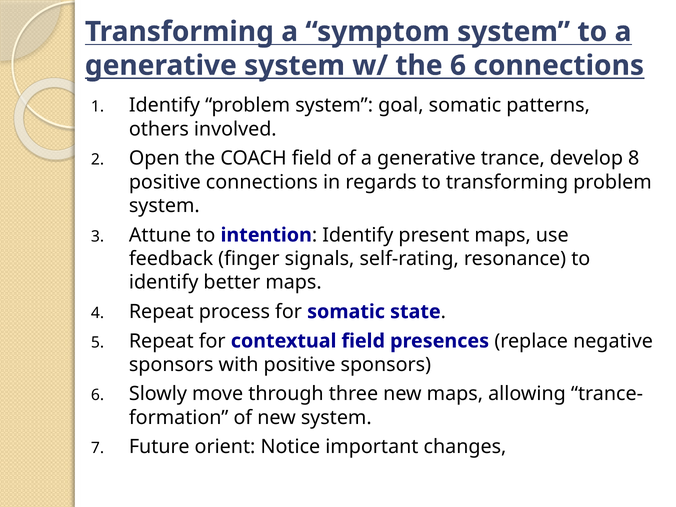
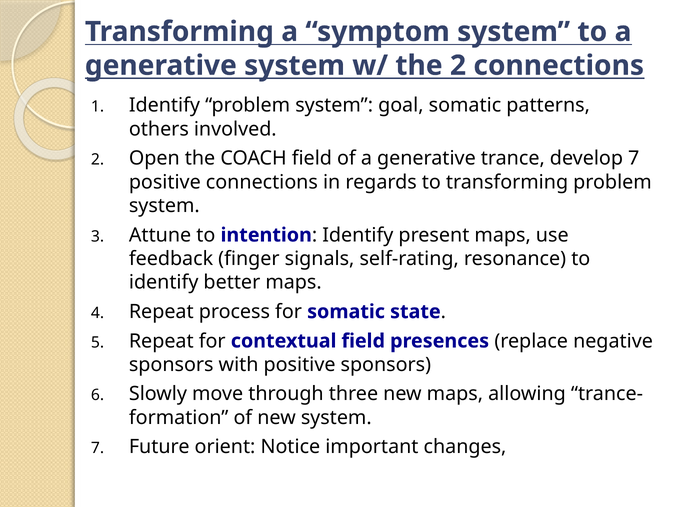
the 6: 6 -> 2 (458, 65)
develop 8: 8 -> 7 (634, 158)
